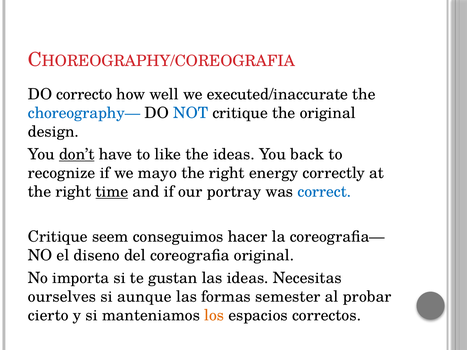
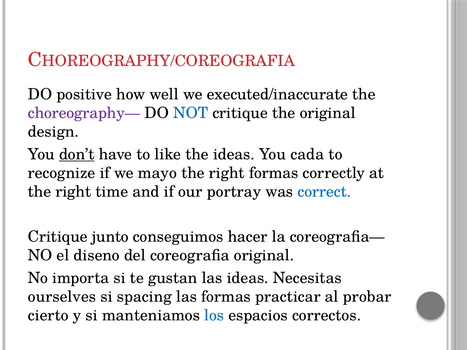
correcto: correcto -> positive (84, 94)
choreography— colour: blue -> purple (84, 113)
back: back -> cada (307, 154)
right energy: energy -> formas (274, 173)
time underline: present -> none (112, 192)
seem: seem -> junto (110, 237)
aunque: aunque -> spacing (144, 297)
semester: semester -> practicar (288, 297)
los colour: orange -> blue (214, 316)
